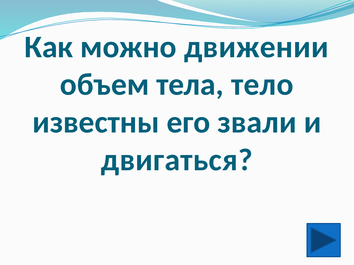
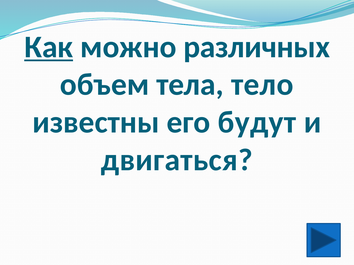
Как underline: none -> present (49, 47)
движении: движении -> различных (257, 47)
звали: звали -> будут (257, 123)
